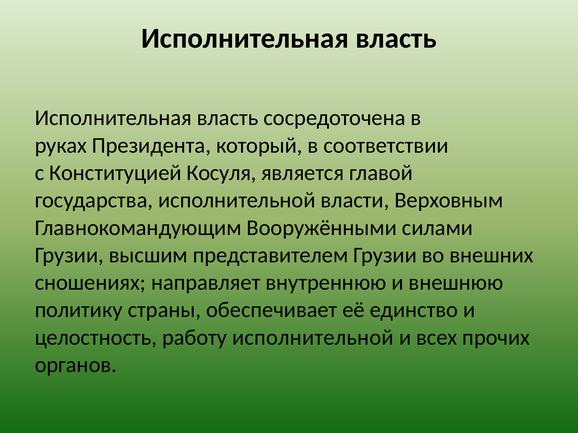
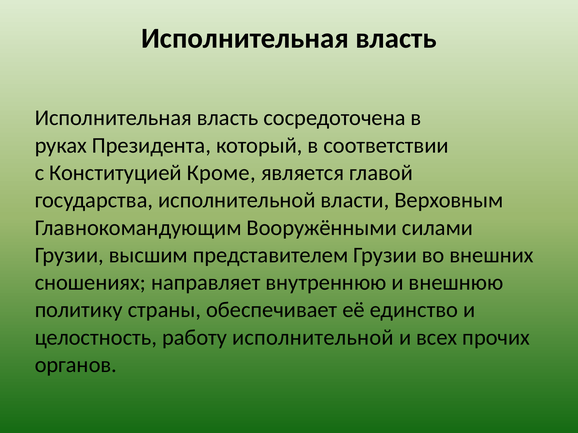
Косуля: Косуля -> Кроме (221, 173)
